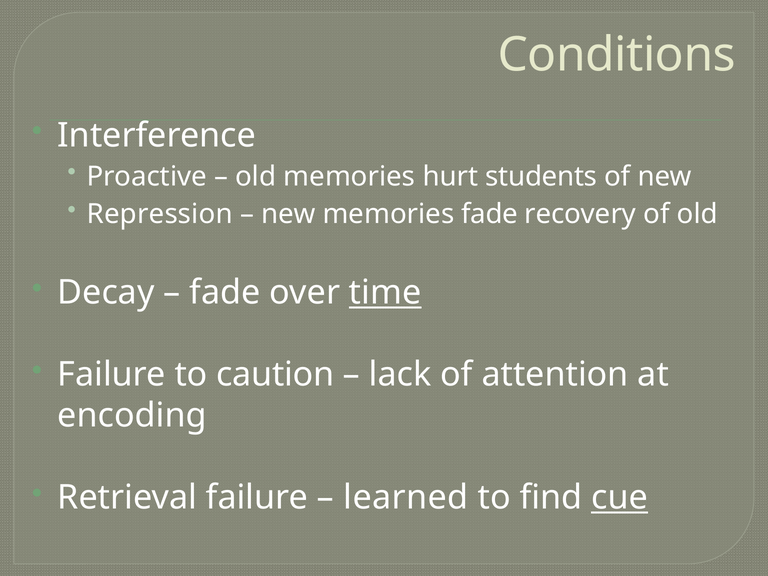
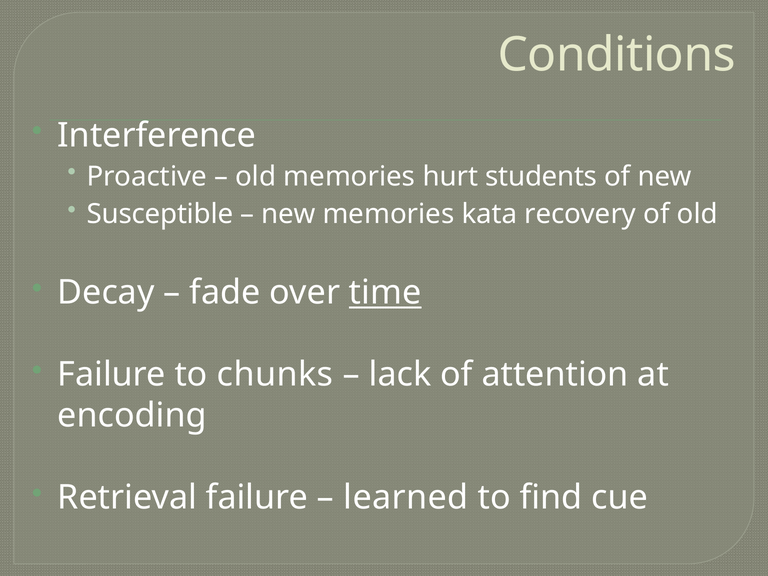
Repression: Repression -> Susceptible (160, 214)
memories fade: fade -> kata (490, 214)
caution: caution -> chunks (275, 375)
cue underline: present -> none (620, 498)
